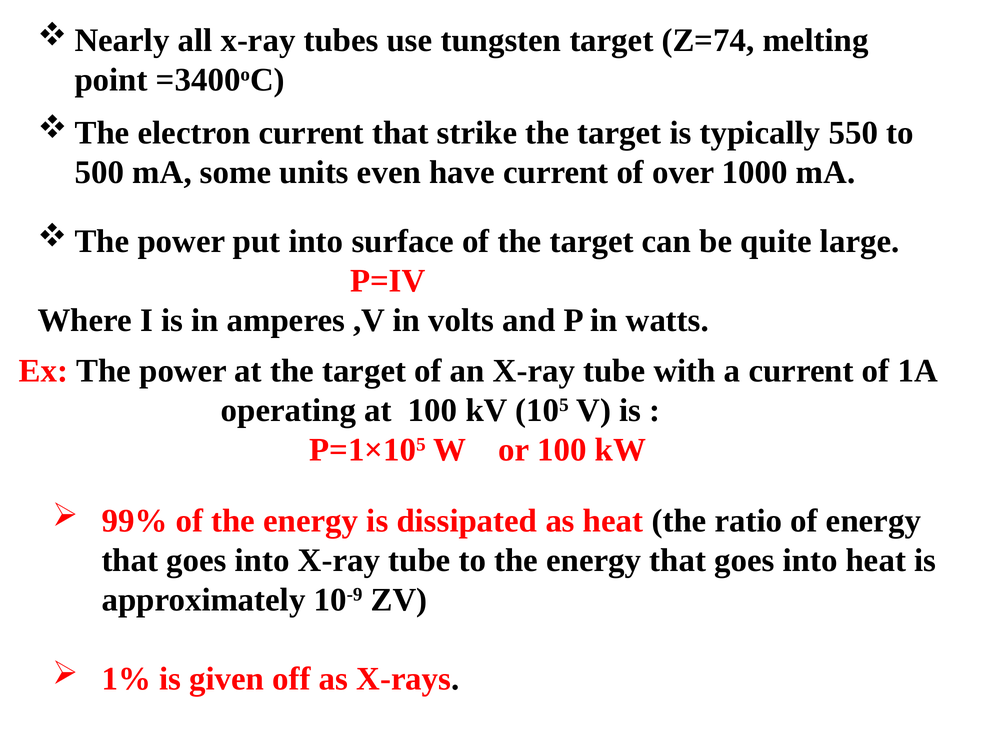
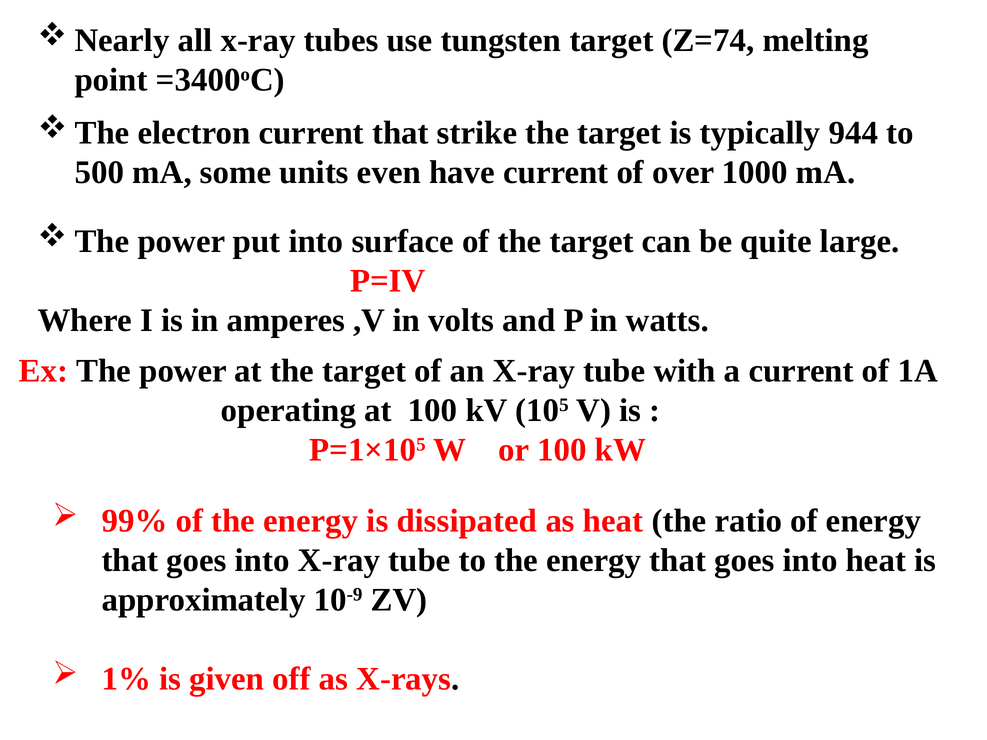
550: 550 -> 944 (853, 133)
